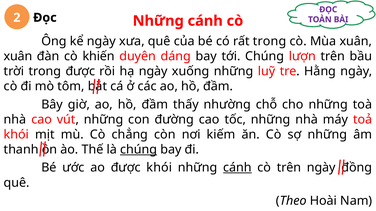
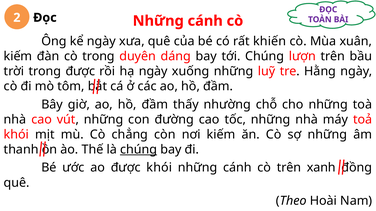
rất trong: trong -> khiến (270, 41)
xuân: xuân -> kiếm (18, 56)
cò khiến: khiến -> trong (99, 56)
cánh underline: present -> none (237, 168)
trên ngày: ngày -> xanh (321, 168)
